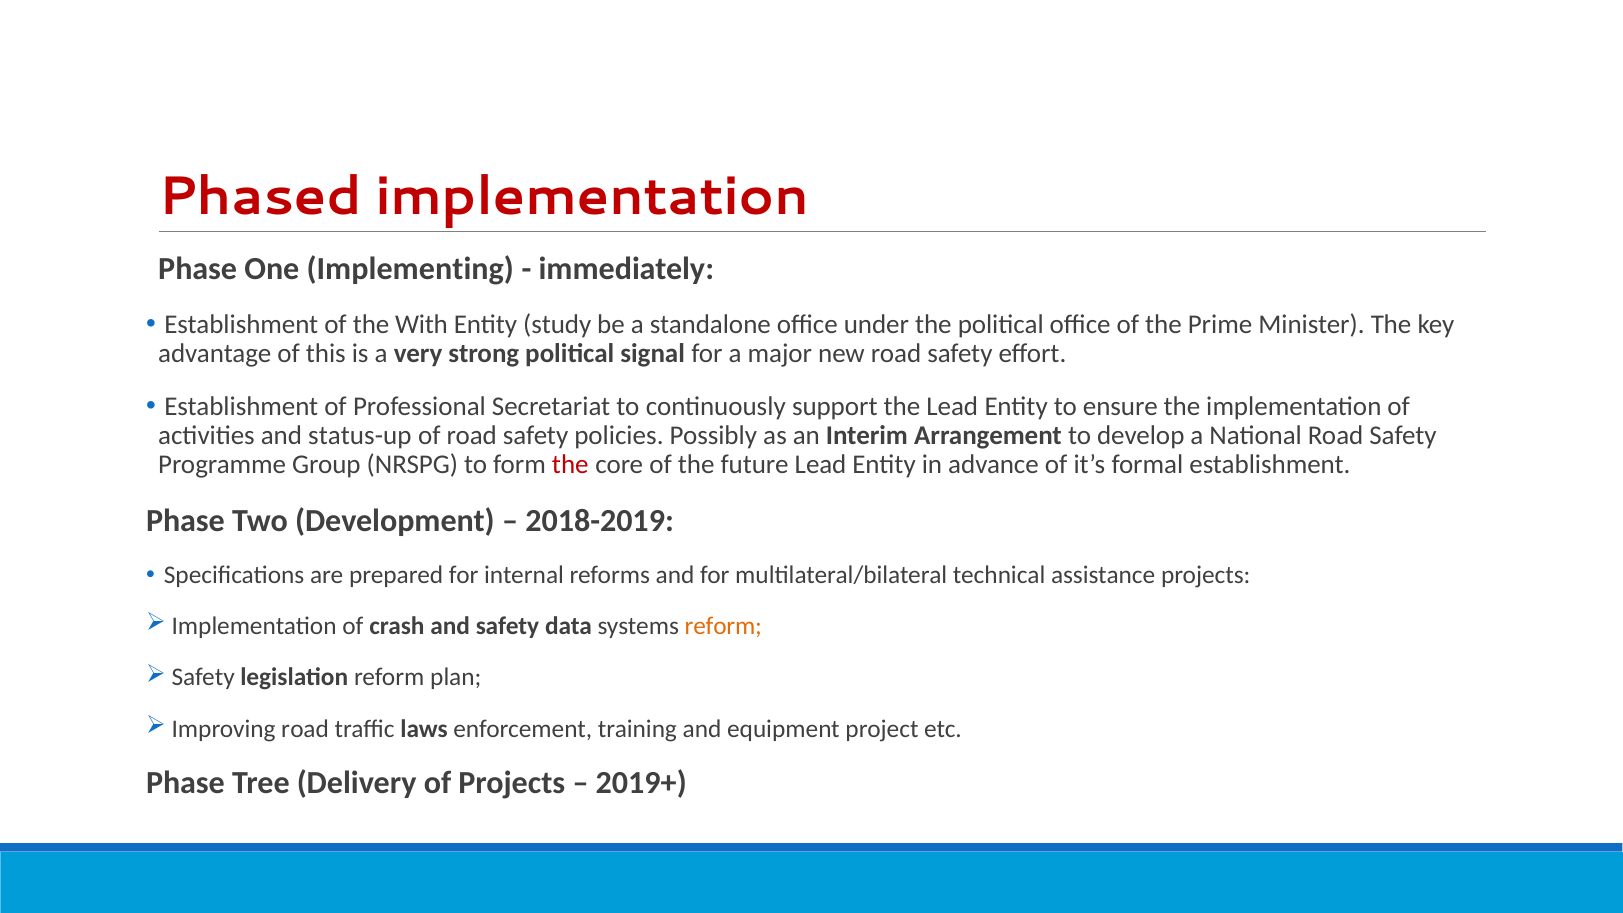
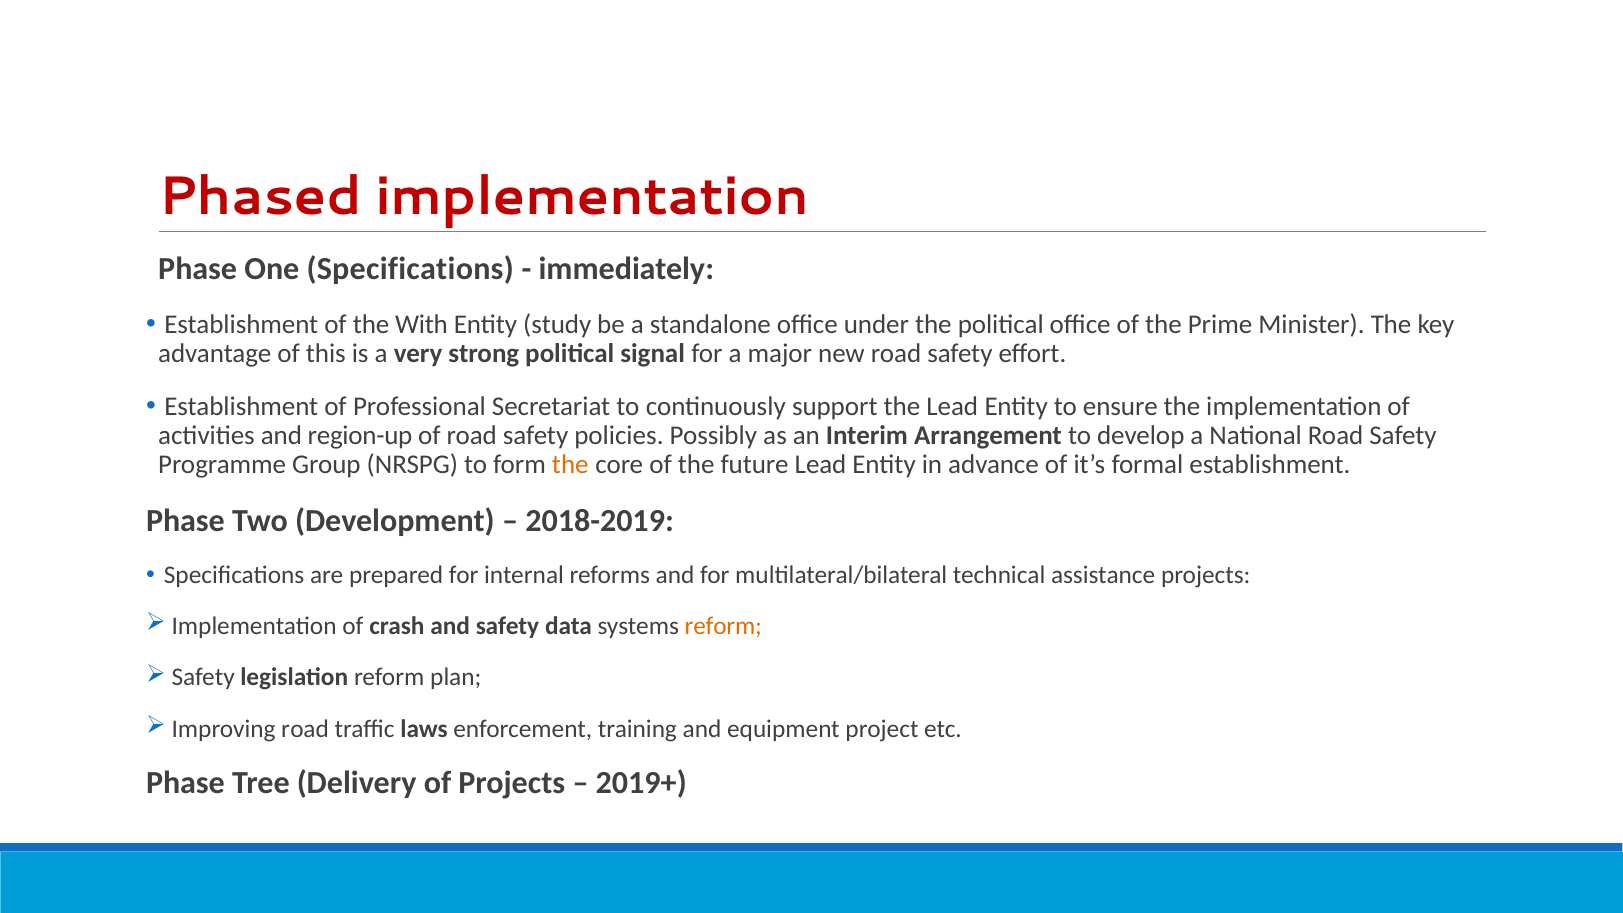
One Implementing: Implementing -> Specifications (410, 269)
status-up: status-up -> region-up (360, 436)
the colour: red -> orange (570, 465)
